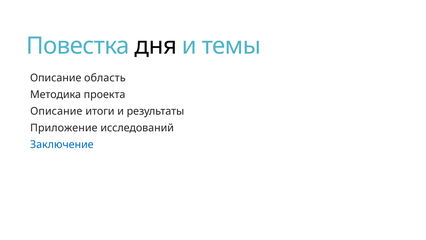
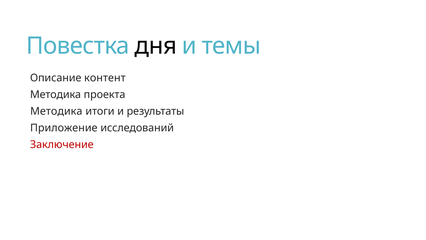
область: область -> контент (105, 78)
Описание: Описание -> Методика (56, 111)
Заключение colour: blue -> red (62, 145)
